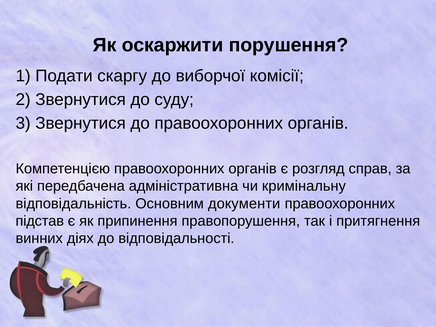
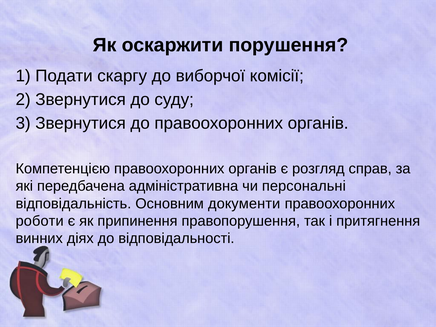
кримінальну: кримінальну -> персональні (304, 186)
підстав: підстав -> роботи (40, 221)
